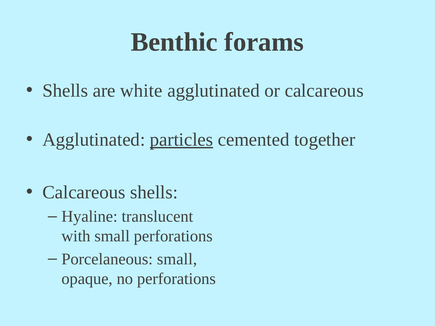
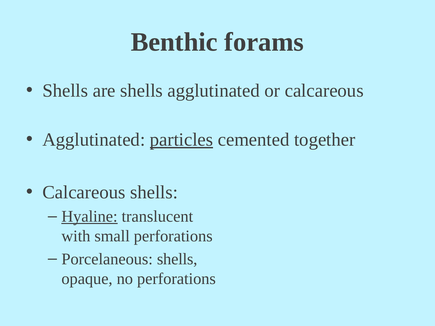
are white: white -> shells (142, 91)
Hyaline underline: none -> present (89, 217)
Porcelaneous small: small -> shells (177, 259)
